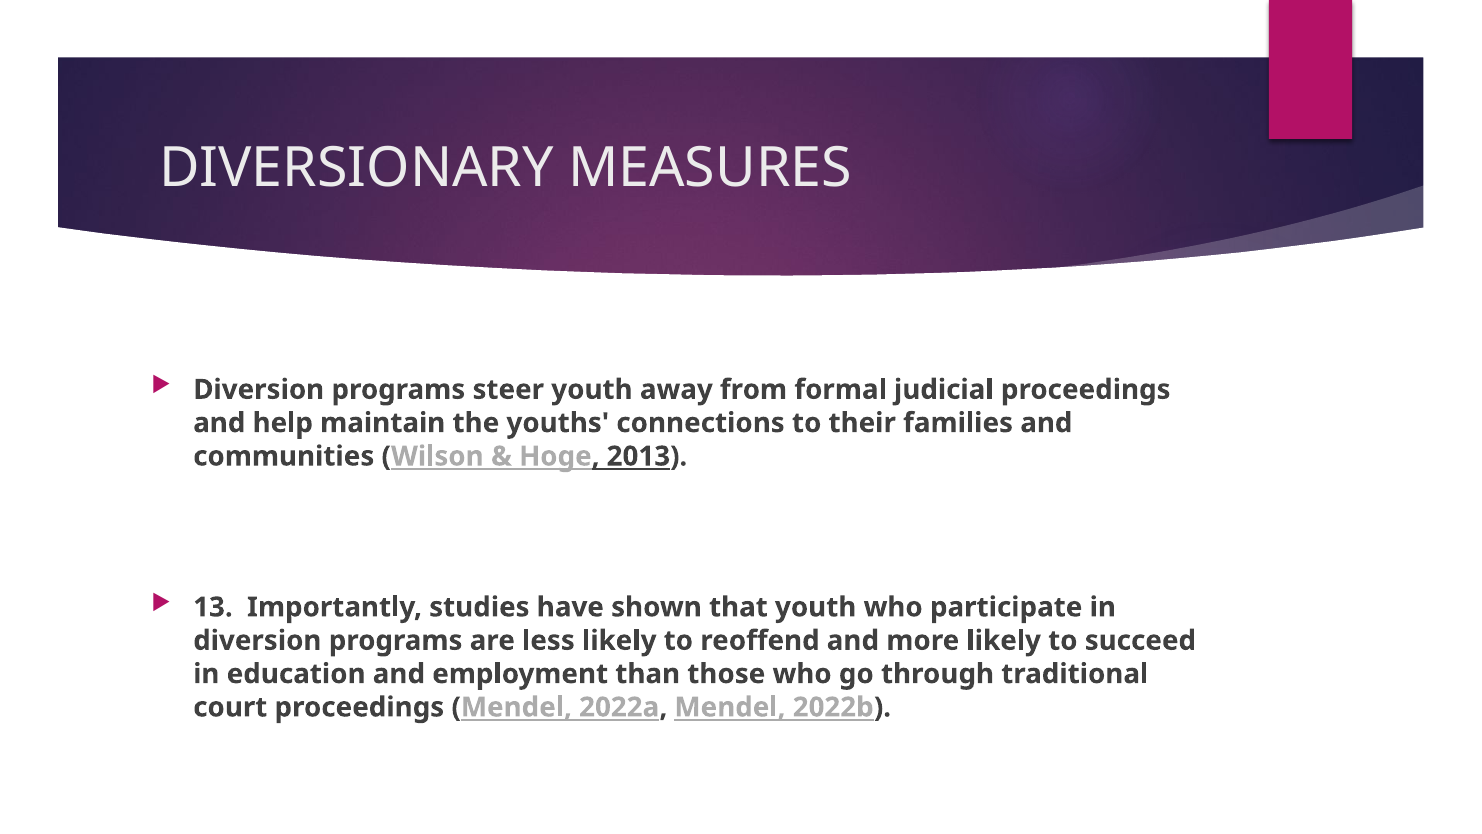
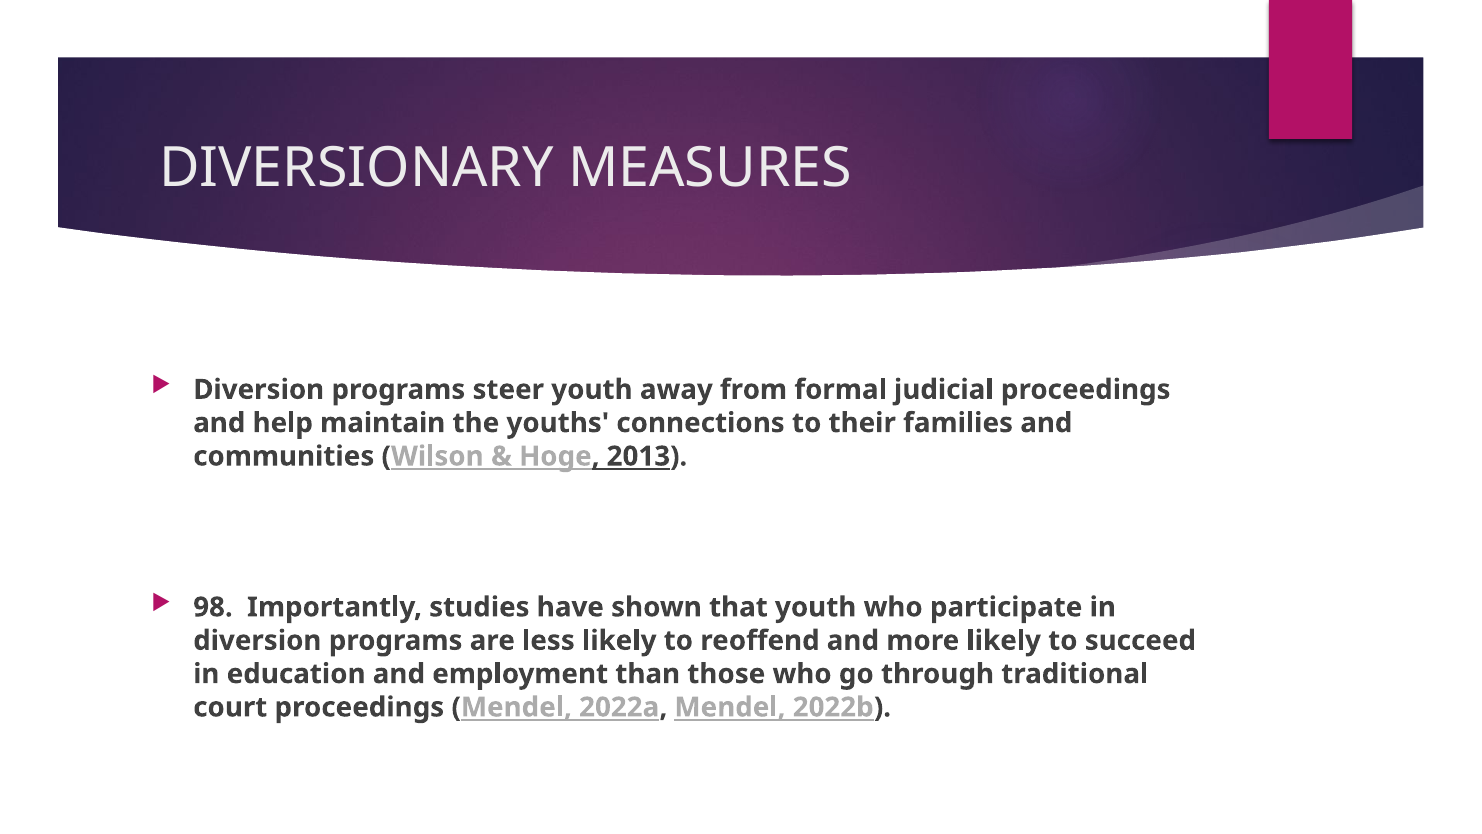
13: 13 -> 98 (213, 607)
